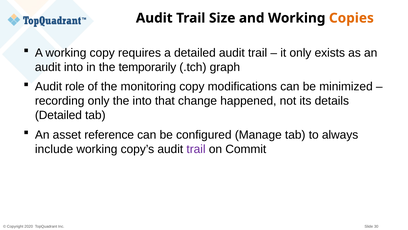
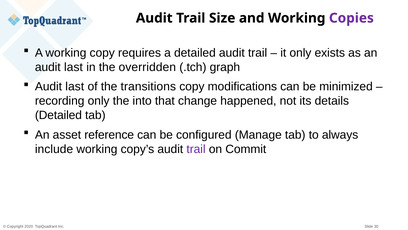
Copies colour: orange -> purple (351, 18)
into: into -> last (73, 67)
temporarily: temporarily -> overridden (147, 67)
role: role -> last (75, 87)
monitoring: monitoring -> transitions (148, 87)
